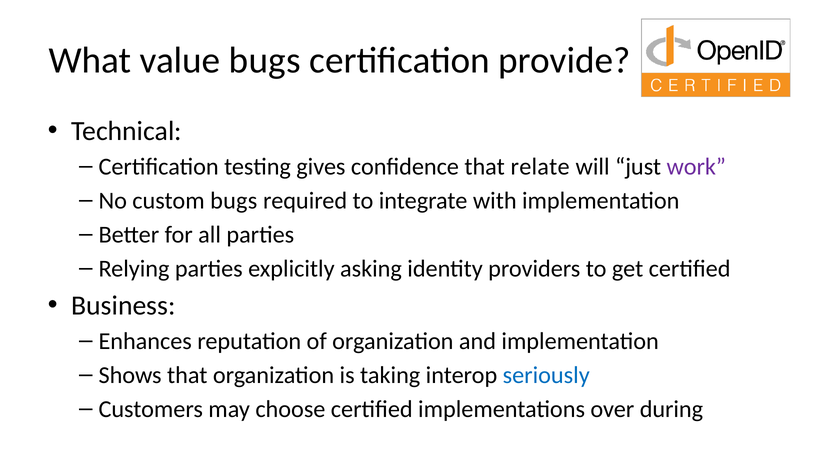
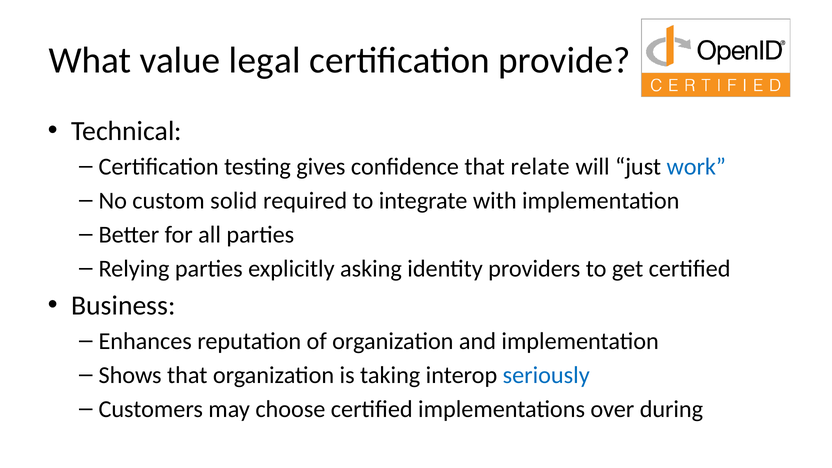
value bugs: bugs -> legal (265, 60)
work colour: purple -> blue (696, 167)
custom bugs: bugs -> solid (234, 201)
